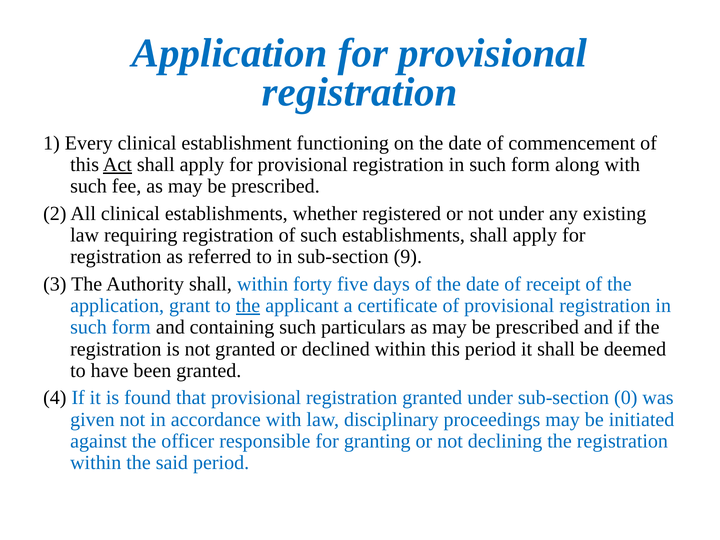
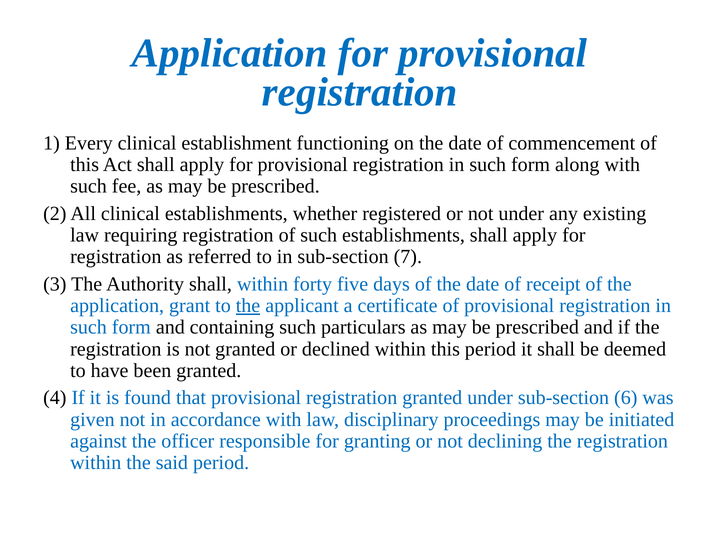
Act underline: present -> none (117, 165)
9: 9 -> 7 (408, 257)
0: 0 -> 6 (626, 398)
